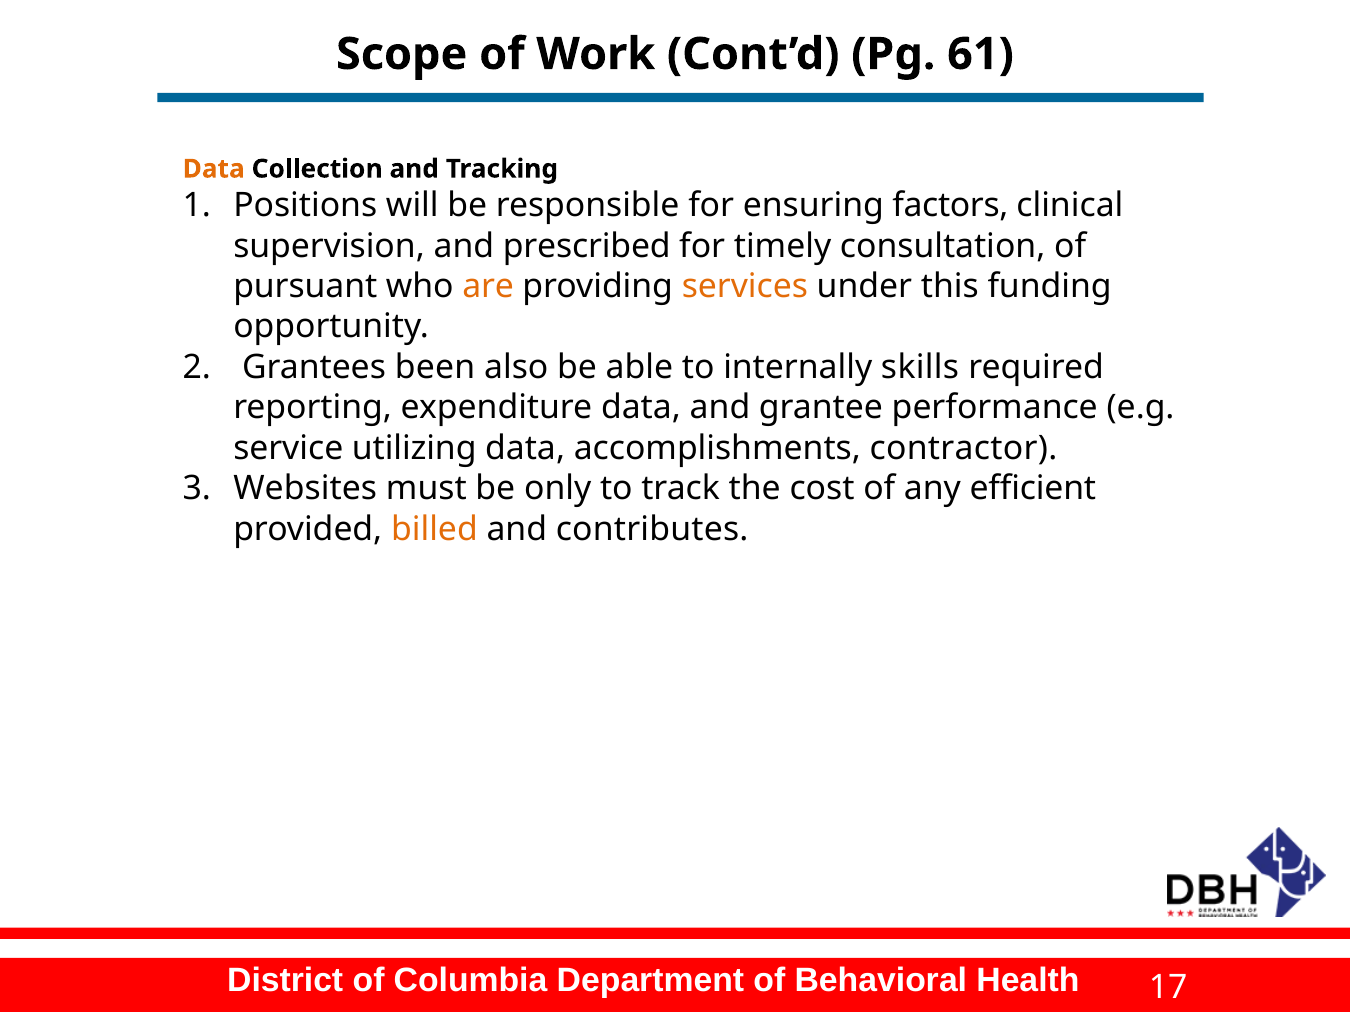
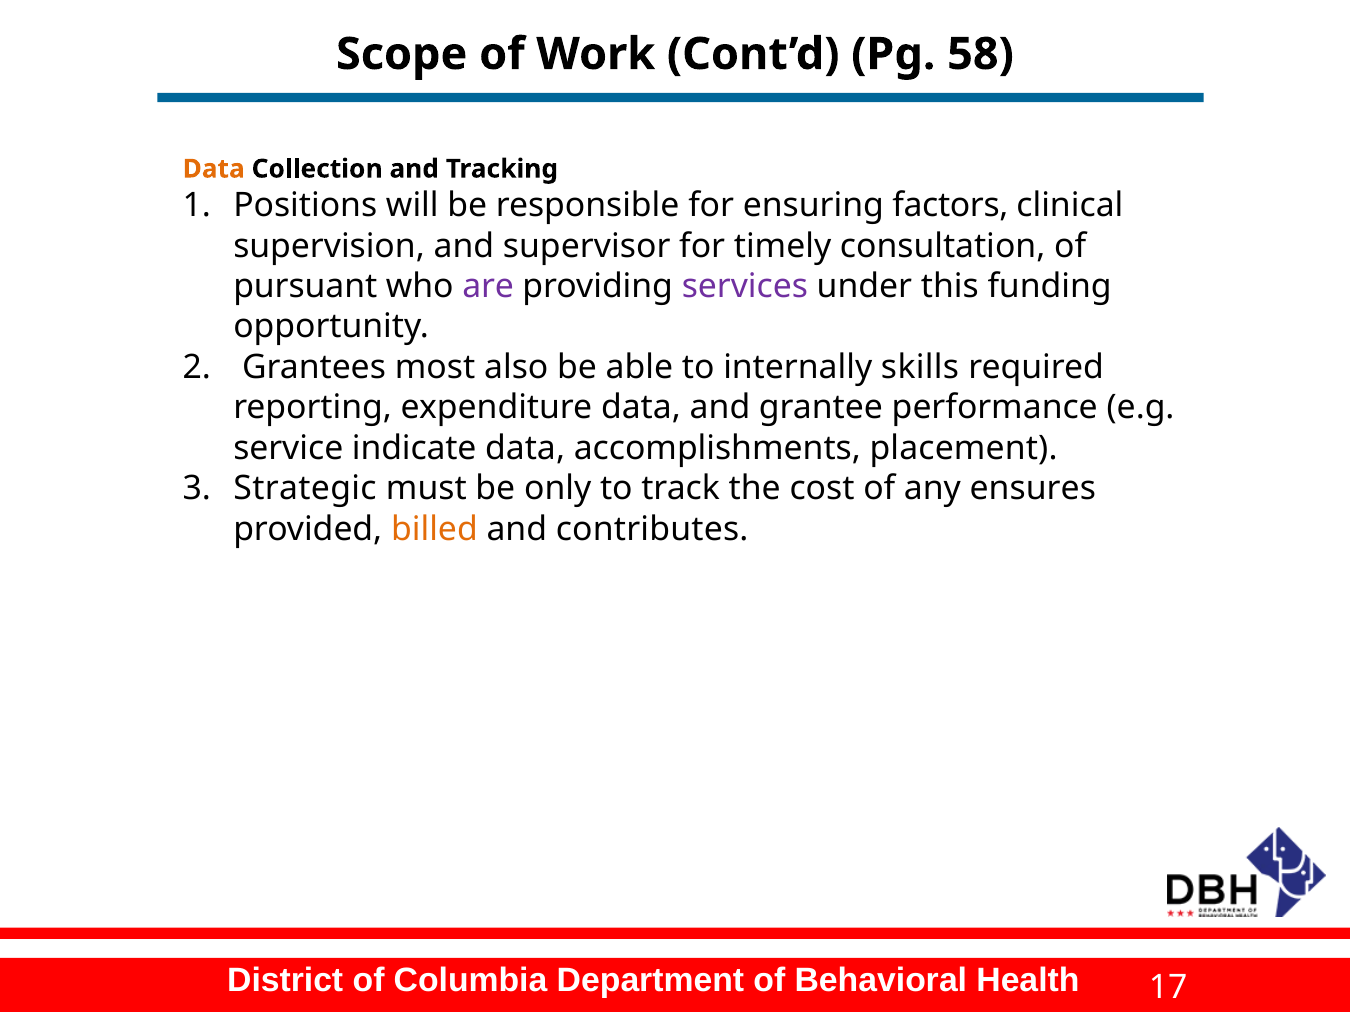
61: 61 -> 58 (980, 54)
prescribed: prescribed -> supervisor (587, 246)
are colour: orange -> purple (488, 286)
services colour: orange -> purple (745, 286)
been: been -> most (435, 368)
utilizing: utilizing -> indicate (414, 448)
contractor: contractor -> placement (964, 448)
Websites: Websites -> Strategic (305, 489)
efficient: efficient -> ensures (1033, 489)
